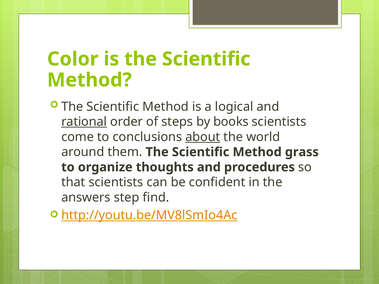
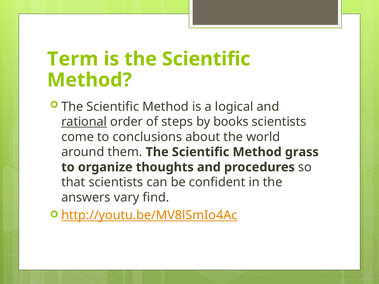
Color: Color -> Term (73, 59)
about underline: present -> none (203, 137)
step: step -> vary (127, 198)
